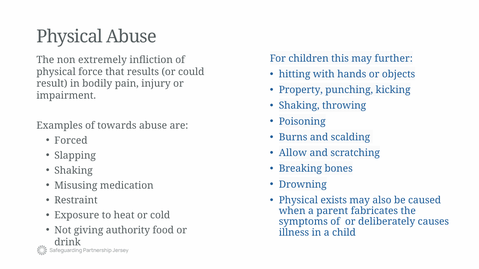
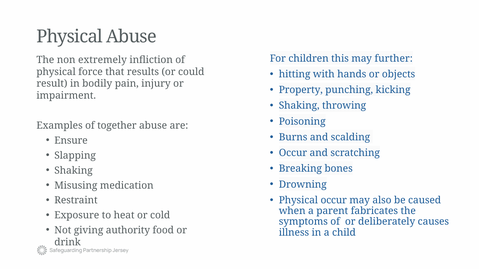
towards: towards -> together (117, 126)
Forced: Forced -> Ensure (71, 141)
Allow: Allow -> Occur (293, 153)
Physical exists: exists -> occur (334, 200)
